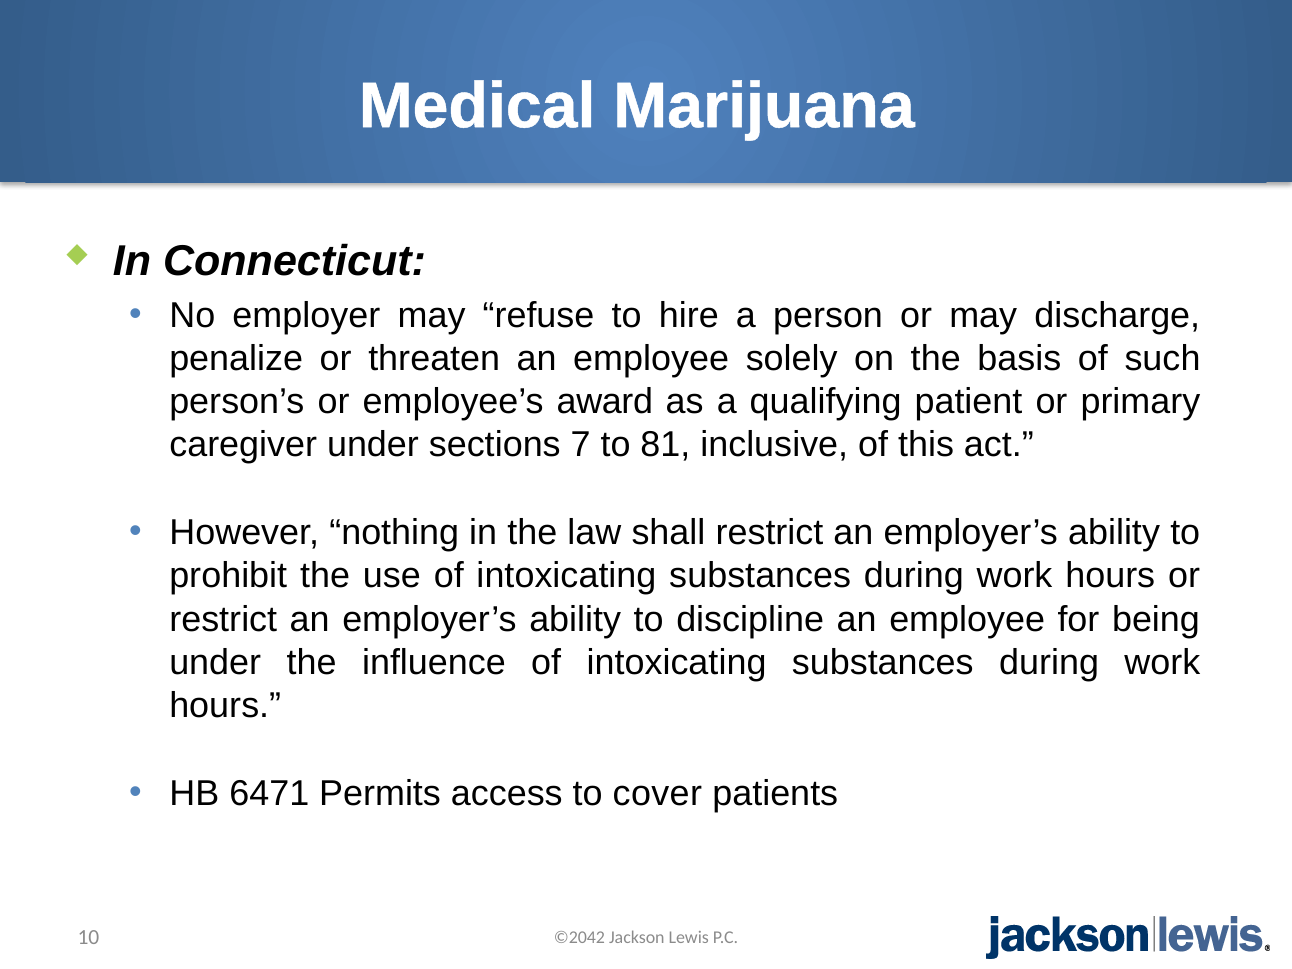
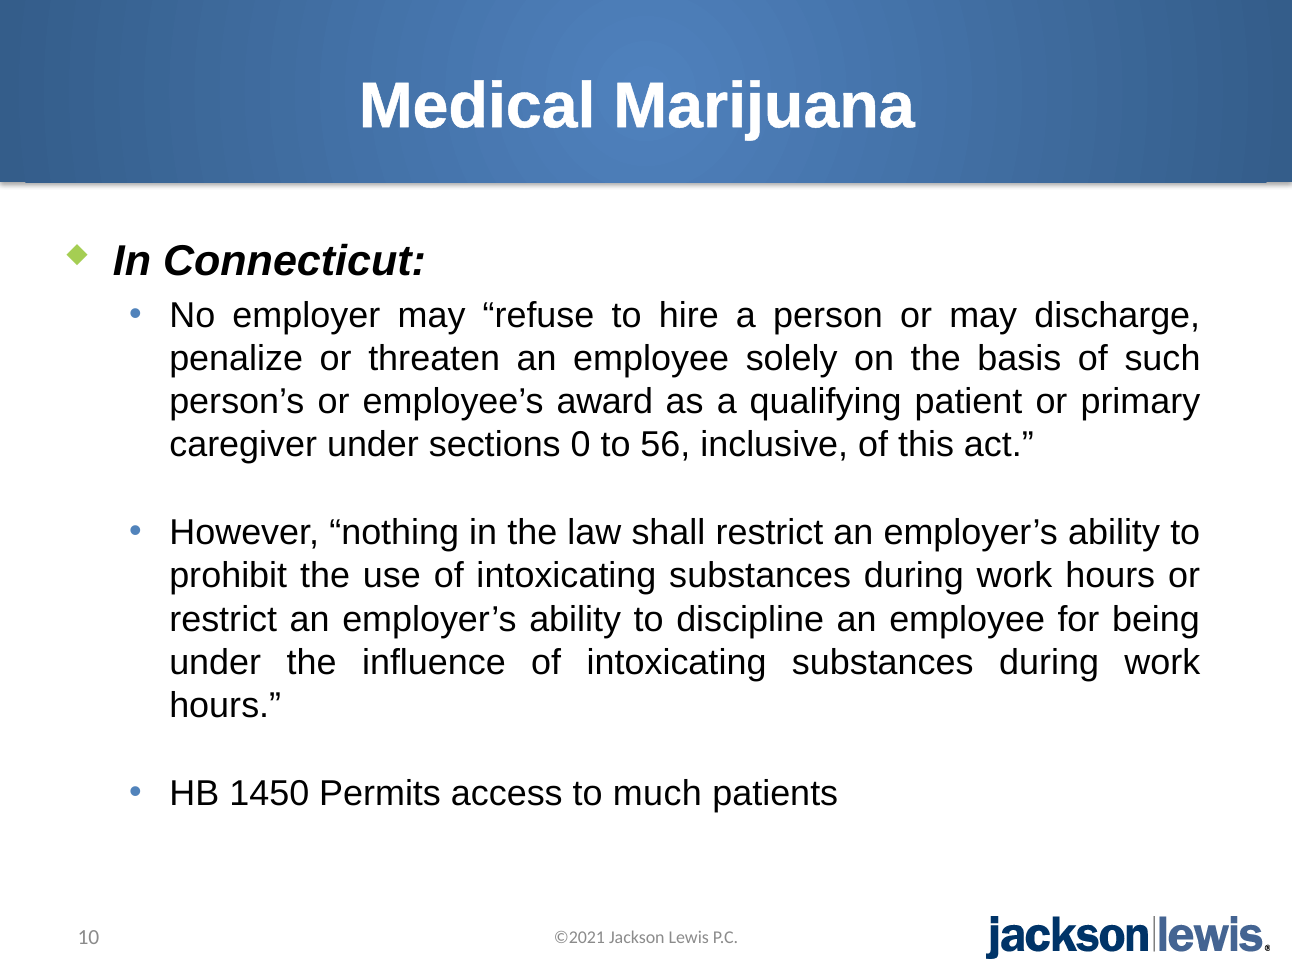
7: 7 -> 0 (581, 445)
81: 81 -> 56 (665, 445)
6471: 6471 -> 1450 (269, 793)
cover: cover -> much (657, 793)
©2042: ©2042 -> ©2021 (579, 937)
